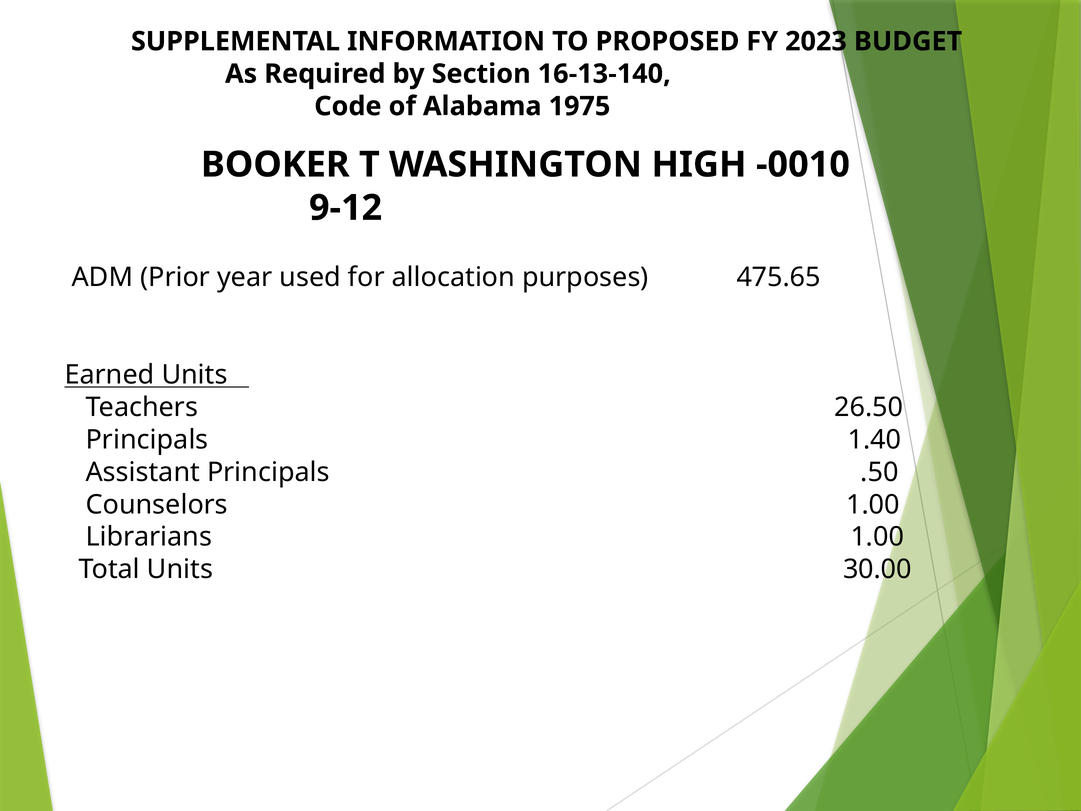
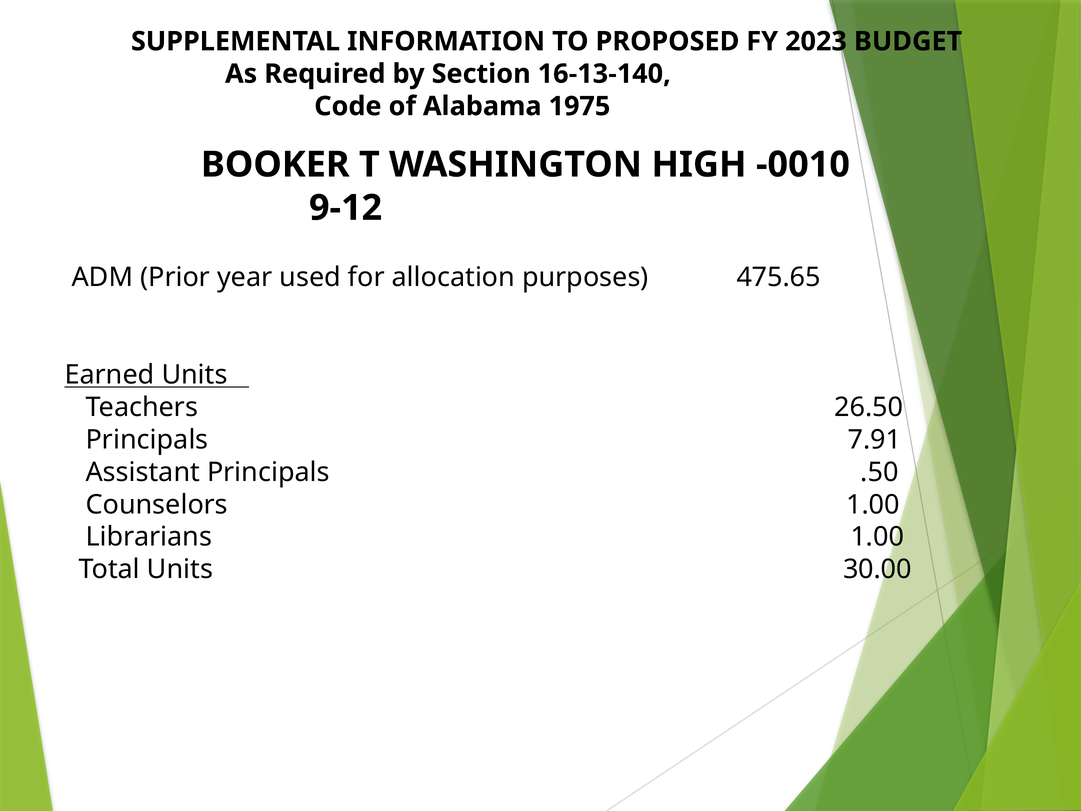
1.40: 1.40 -> 7.91 (875, 440)
